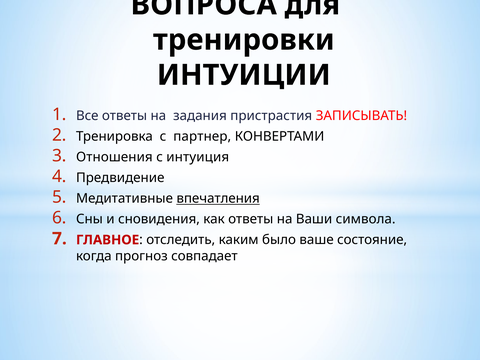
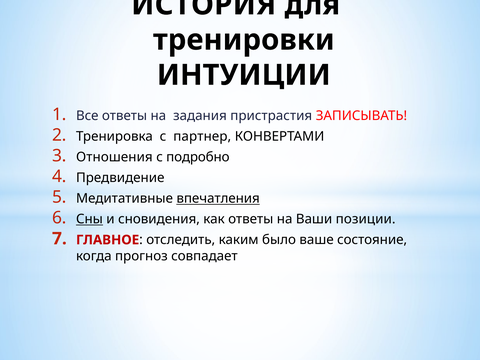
ВОПРОСА: ВОПРОСА -> ИСТОРИЯ (204, 5)
интуиция: интуиция -> подробно (198, 157)
Сны underline: none -> present (89, 219)
символа: символа -> позиции (366, 219)
